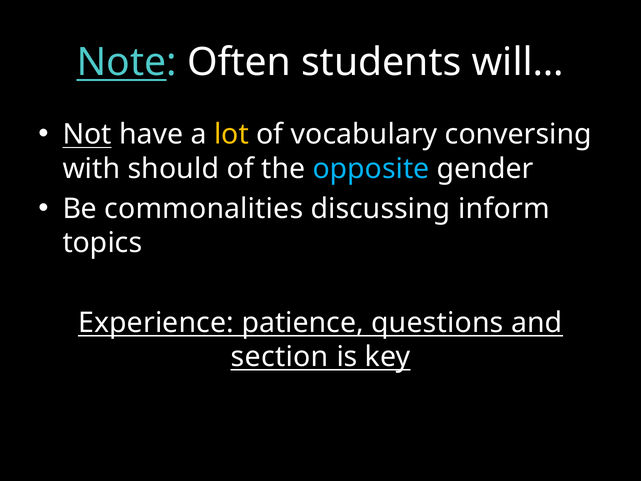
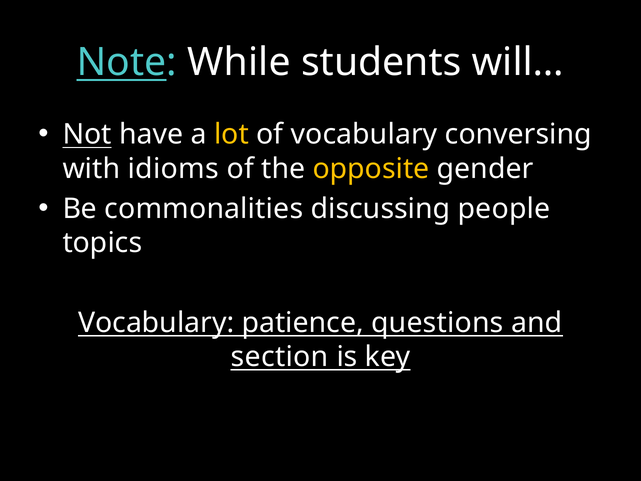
Often: Often -> While (239, 62)
should: should -> idioms (173, 169)
opposite colour: light blue -> yellow (371, 169)
inform: inform -> people (504, 209)
Experience: Experience -> Vocabulary (156, 323)
